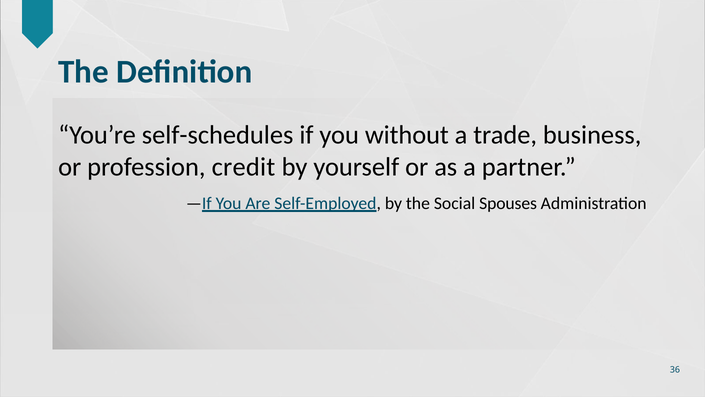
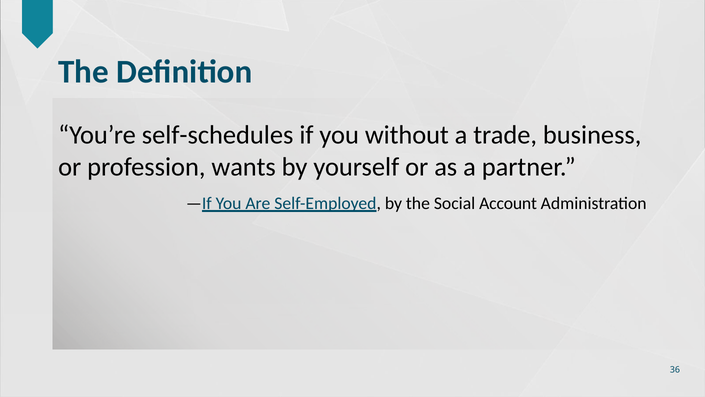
credit: credit -> wants (244, 167)
Spouses: Spouses -> Account (508, 203)
